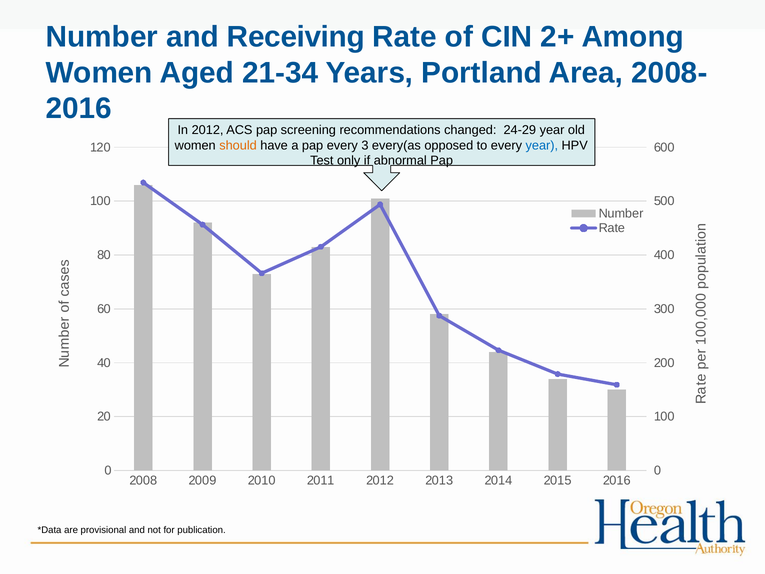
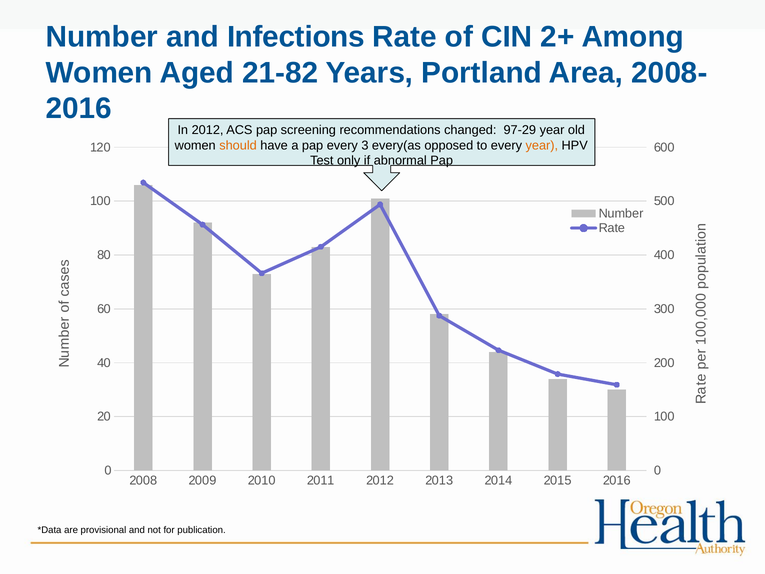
Receiving: Receiving -> Infections (296, 37)
21-34: 21-34 -> 21-82 (280, 73)
24-29: 24-29 -> 97-29 (520, 130)
year colour: blue -> orange (542, 145)
